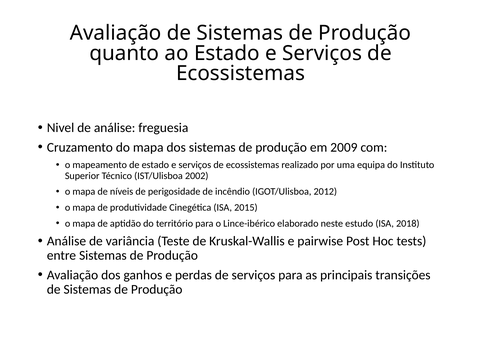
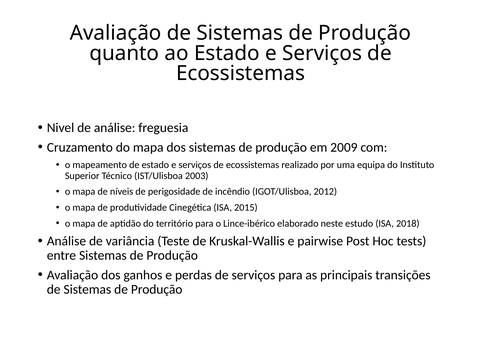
2002: 2002 -> 2003 (197, 176)
